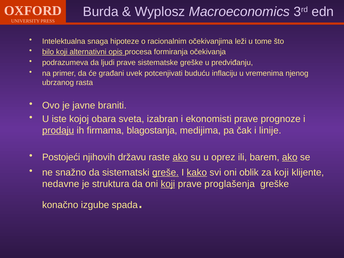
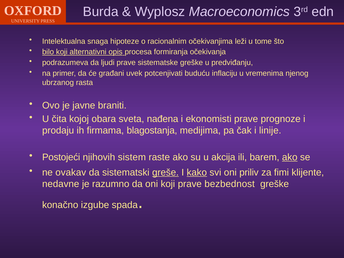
iste: iste -> čita (59, 119)
izabran: izabran -> nađena (163, 119)
prodaju underline: present -> none (58, 130)
državu: državu -> sistem (132, 157)
ako underline: present -> none (180, 157)
oprez: oprez -> akcija (223, 157)
snažno: snažno -> ovakav (71, 172)
oblik: oblik -> priliv (249, 172)
za koji: koji -> fimi (281, 172)
struktura: struktura -> razumno (111, 184)
koji underline: present -> none (168, 184)
proglašenja: proglašenja -> bezbednost (230, 184)
